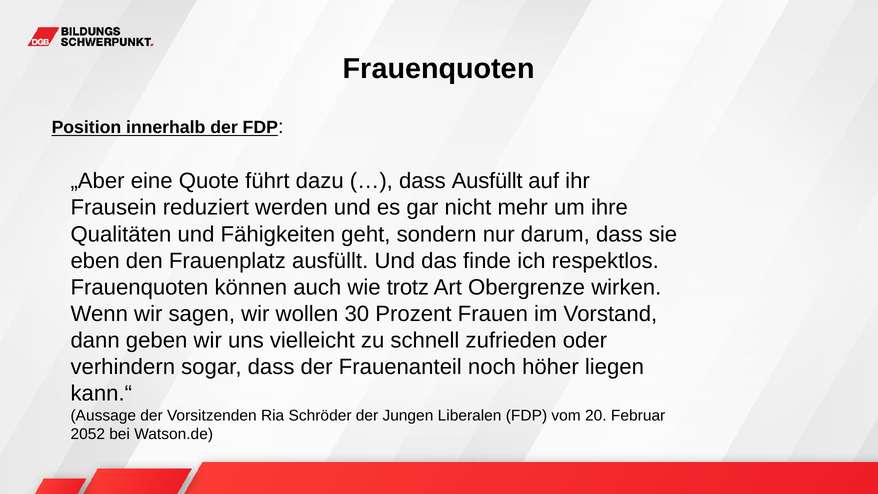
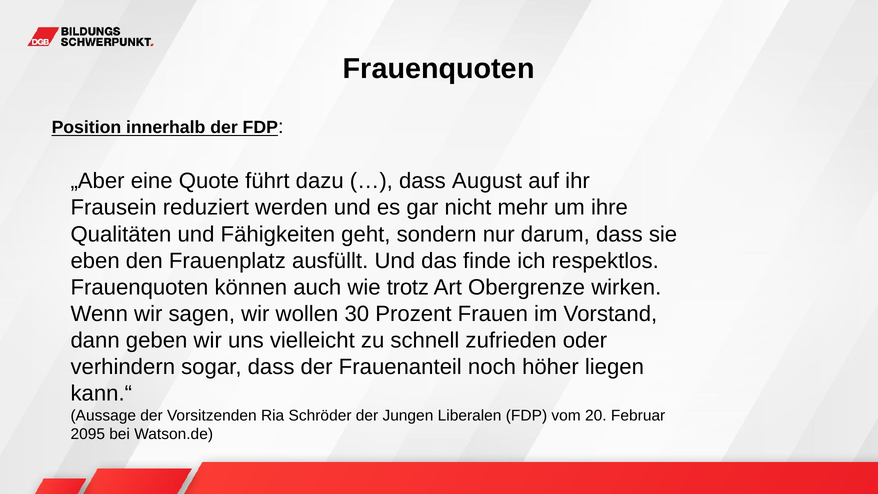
dass Ausfüllt: Ausfüllt -> August (487, 181)
2052: 2052 -> 2095 (88, 434)
